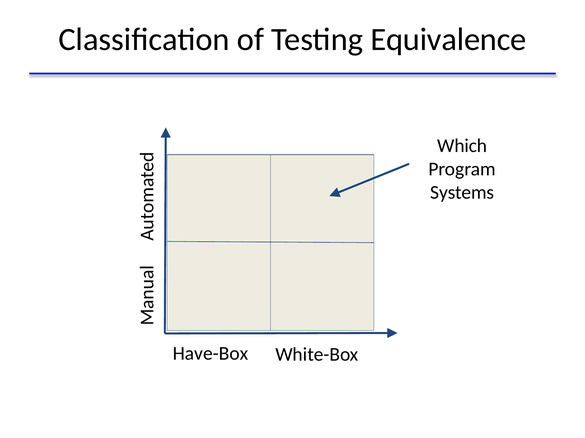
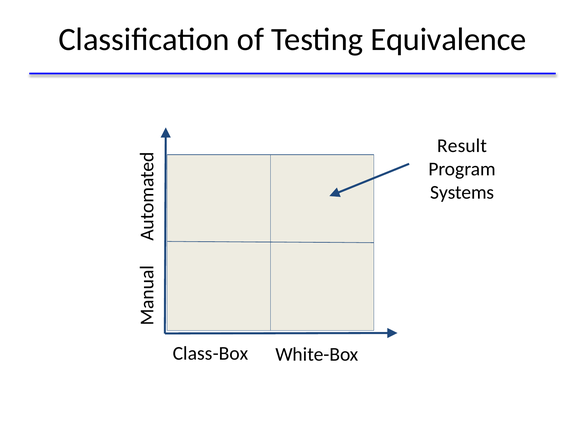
Which: Which -> Result (462, 146)
Have-Box: Have-Box -> Class-Box (211, 354)
